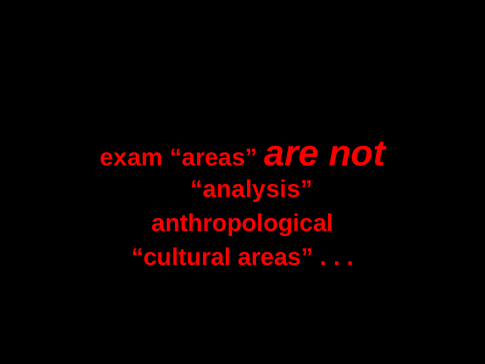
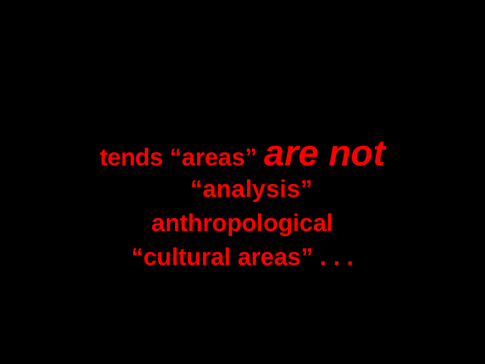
exam: exam -> tends (132, 157)
